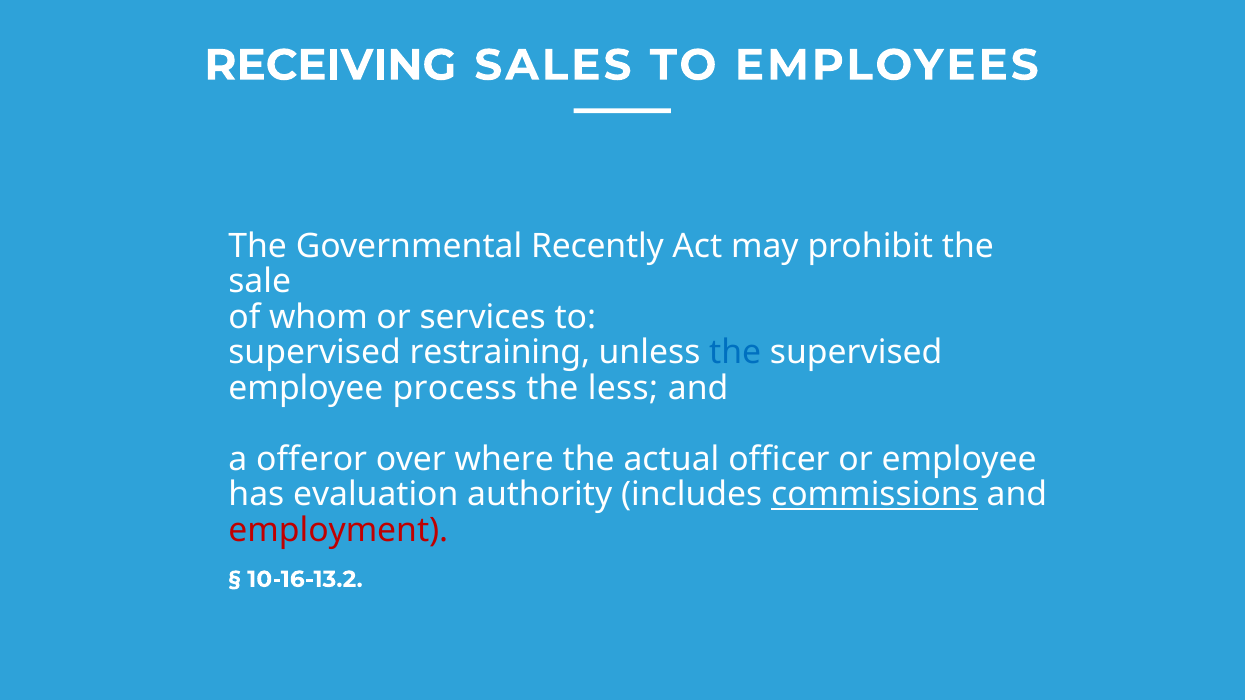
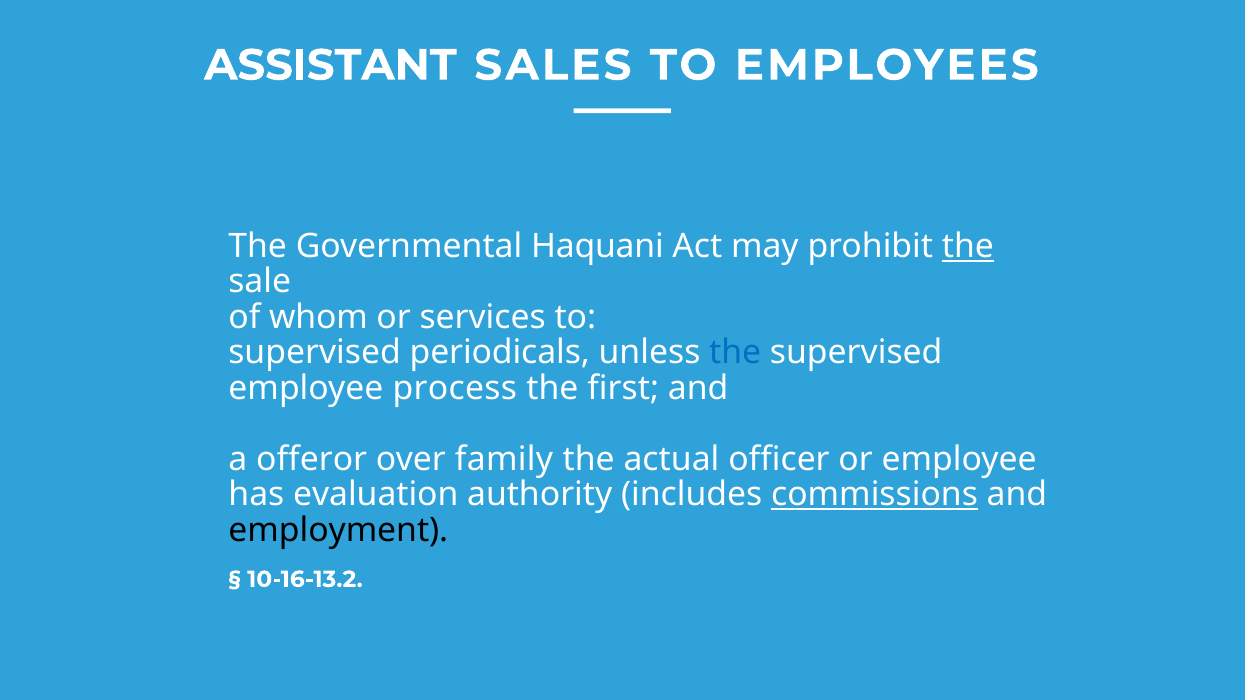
RECEIVING: RECEIVING -> ASSISTANT (330, 65)
Recently: Recently -> Haquani (597, 246)
the underline: none -> present (968, 246)
restraining: restraining -> periodicals (500, 353)
less: less -> first (623, 388)
where: where -> family (504, 459)
employment colour: red -> black (338, 530)
